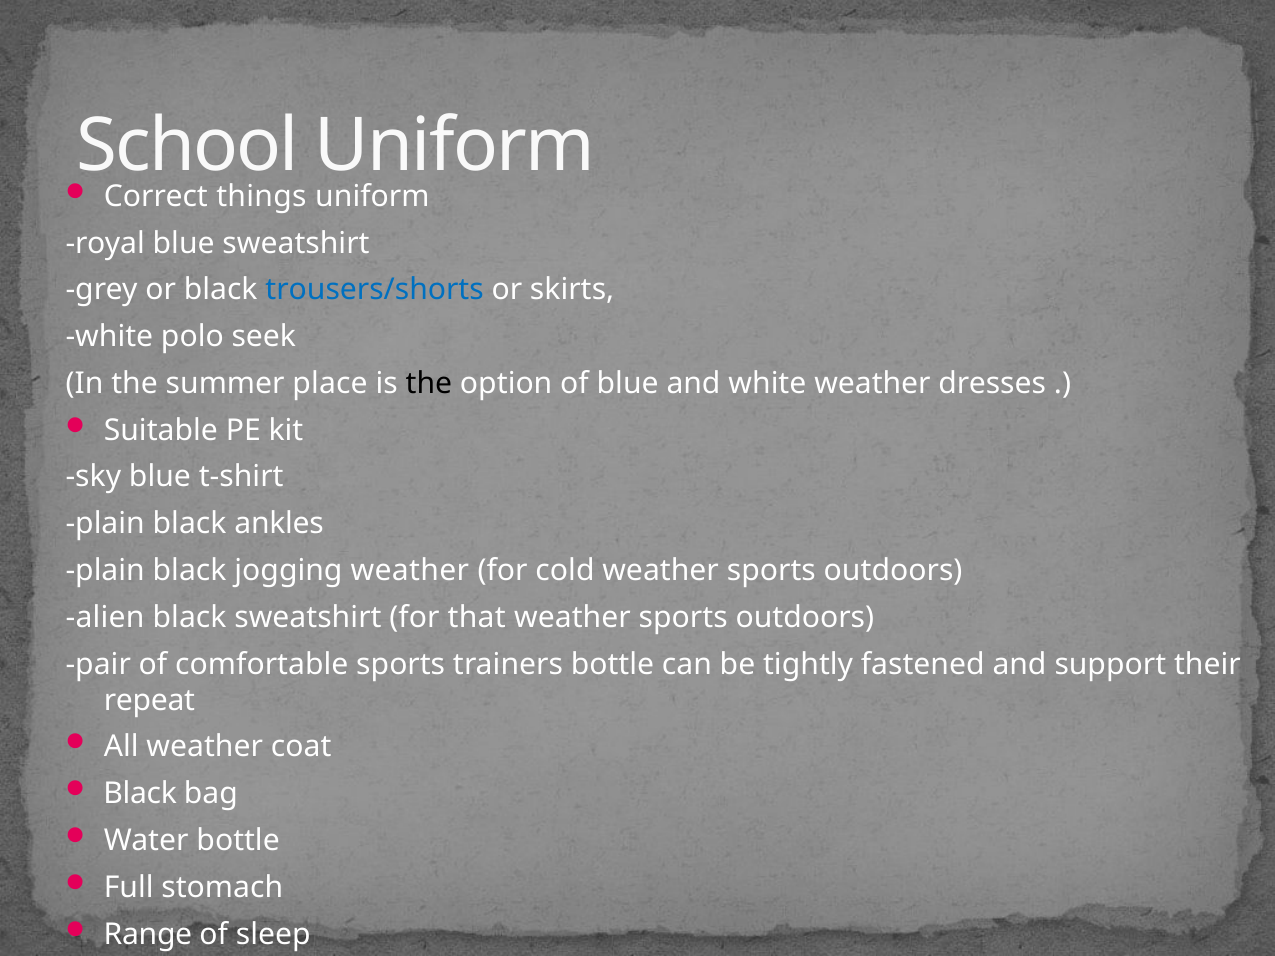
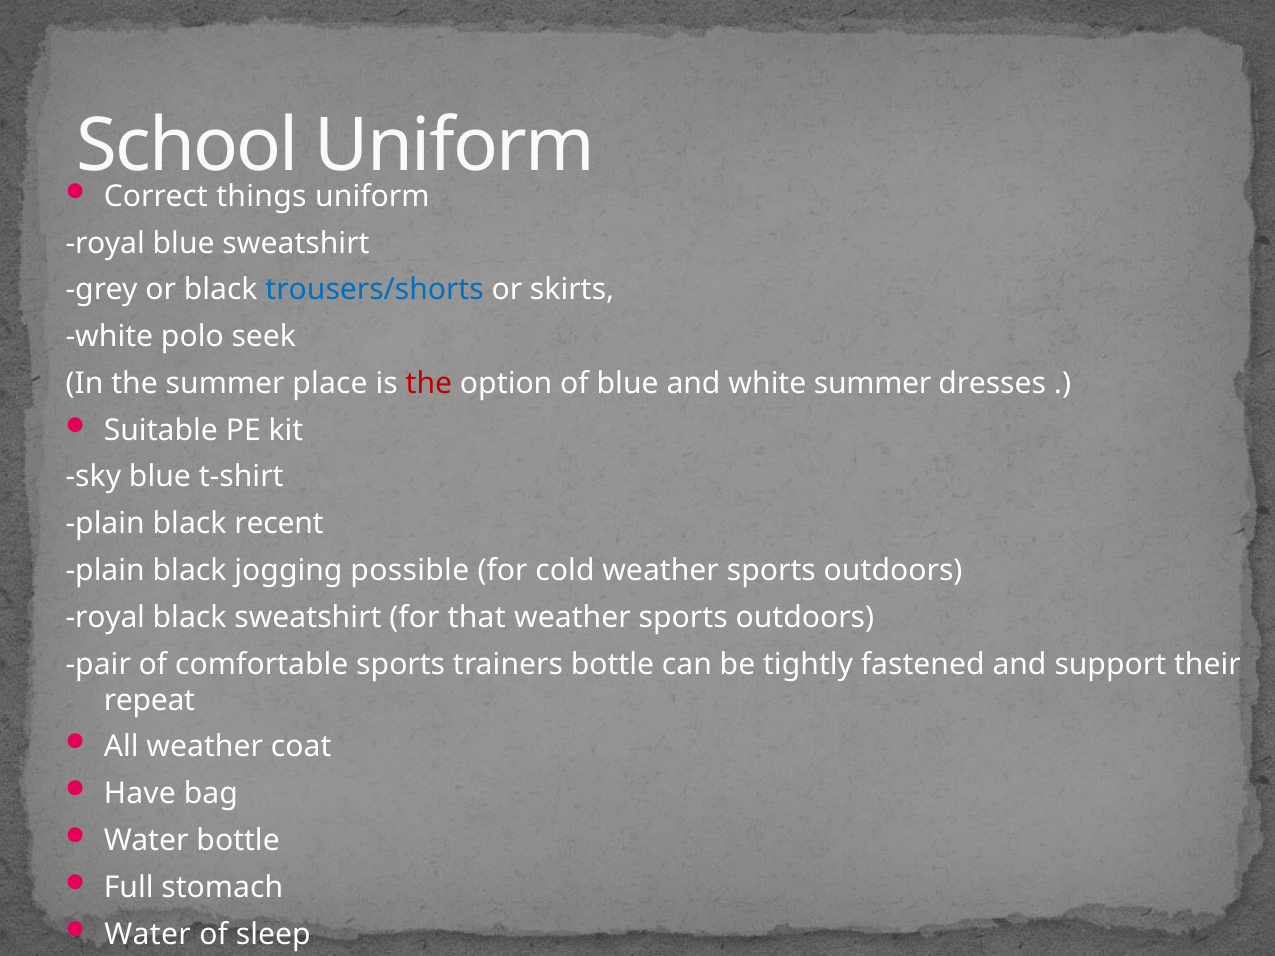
the colour: black -> red (429, 384)
white weather: weather -> summer (873, 384)
ankles: ankles -> recent (279, 524)
jogging weather: weather -> possible (410, 571)
alien: alien -> royal (105, 618)
Black: Black -> Have (140, 794)
Range: Range -> Water (148, 934)
